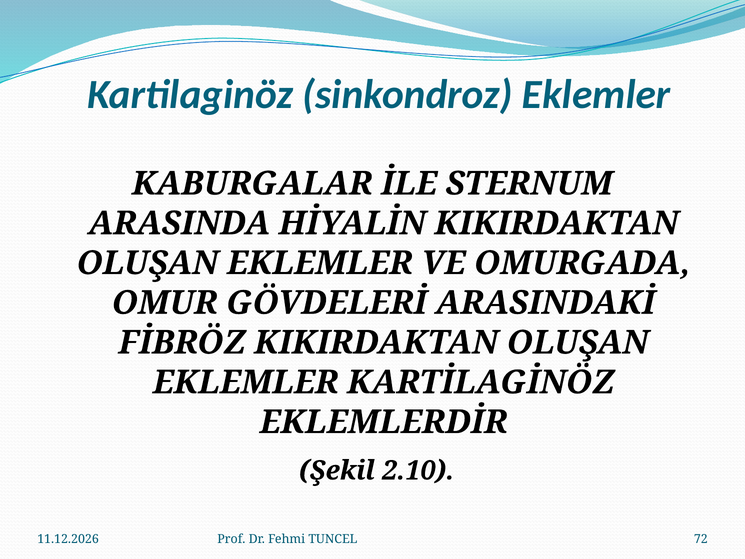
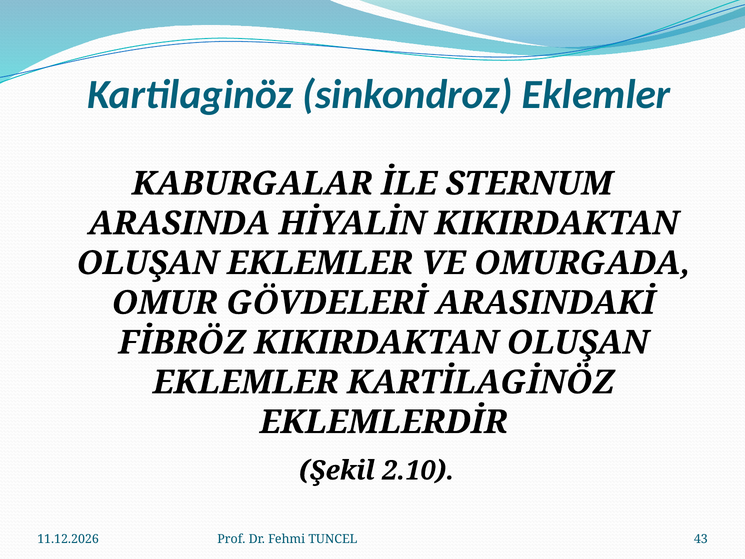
72: 72 -> 43 (701, 539)
